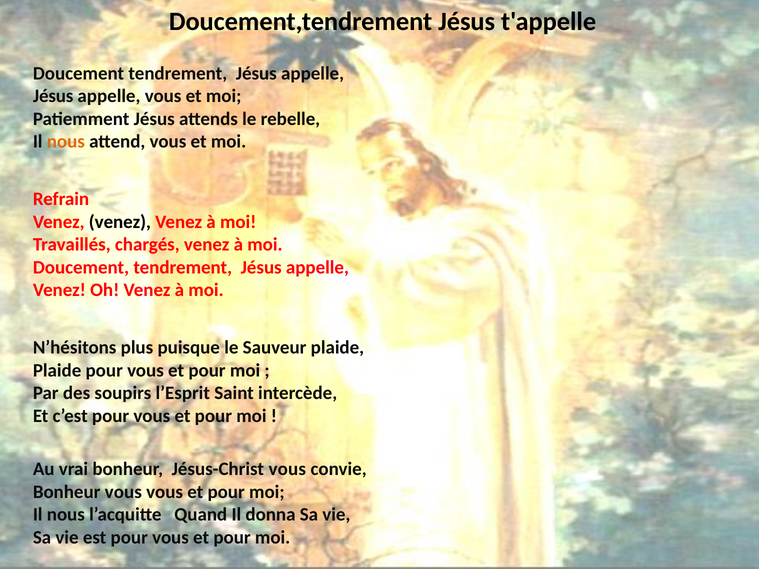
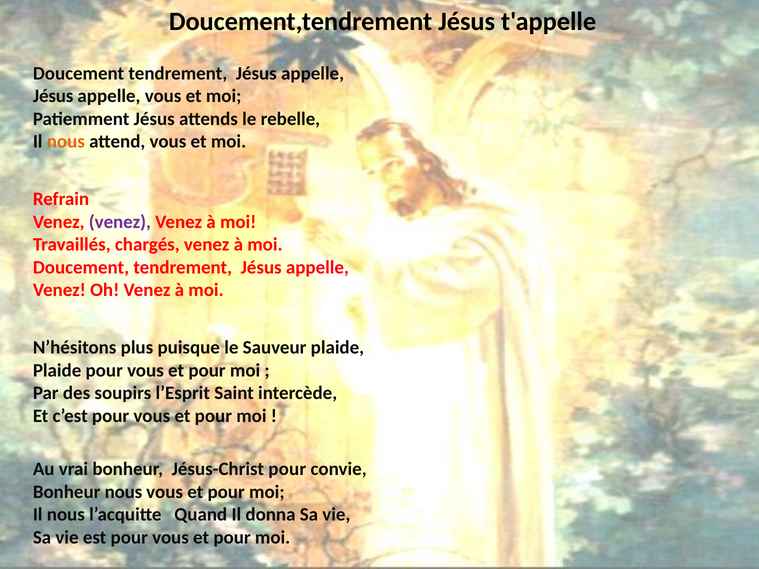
venez colour: black -> purple (120, 222)
Jésus-Christ vous: vous -> pour (287, 469)
Bonheur vous: vous -> nous (123, 492)
